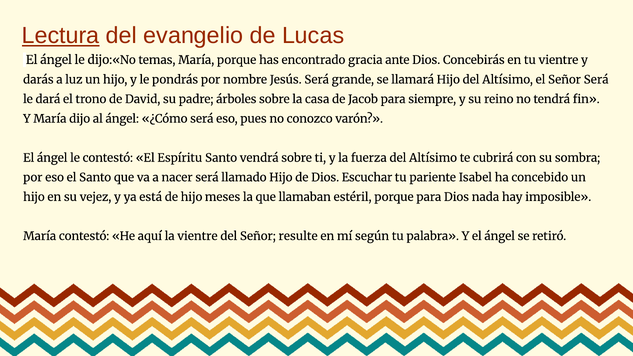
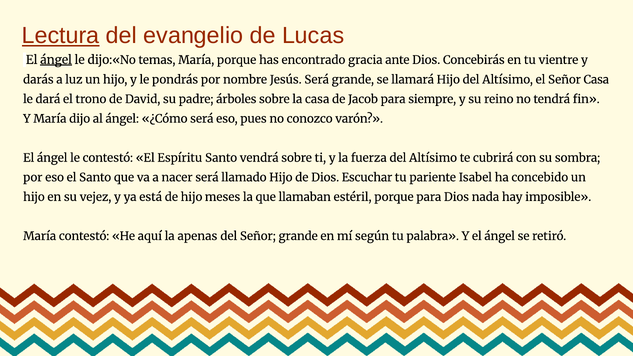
ángel underline: none -> present (56, 60)
Señor Será: Será -> Casa (596, 80)
la vientre: vientre -> apenas (197, 236)
Señor resulte: resulte -> grande (298, 236)
